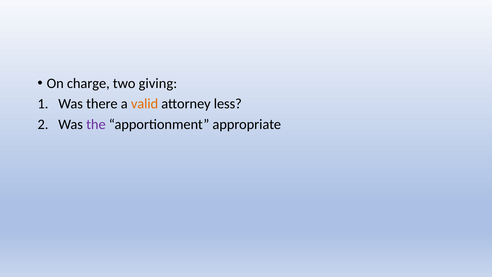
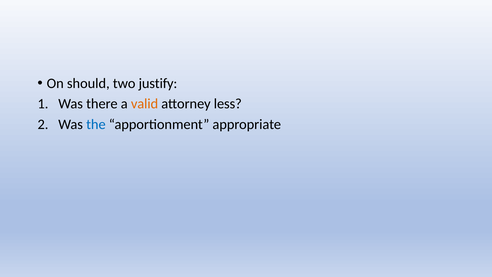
charge: charge -> should (88, 83)
giving: giving -> justify (158, 83)
the colour: purple -> blue (96, 124)
